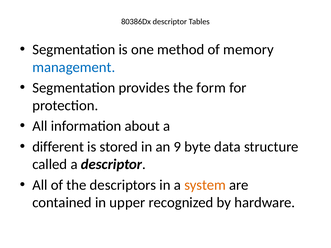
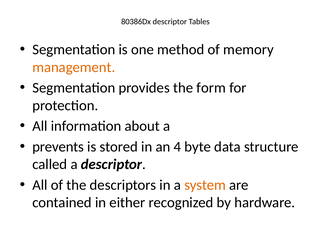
management colour: blue -> orange (74, 67)
different: different -> prevents (58, 147)
9: 9 -> 4 (177, 147)
upper: upper -> either (127, 203)
